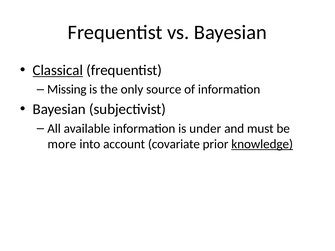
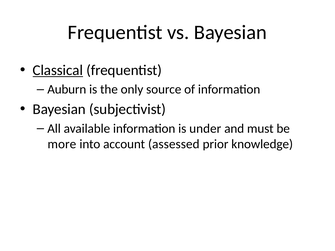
Missing: Missing -> Auburn (67, 90)
covariate: covariate -> assessed (174, 144)
knowledge underline: present -> none (262, 144)
